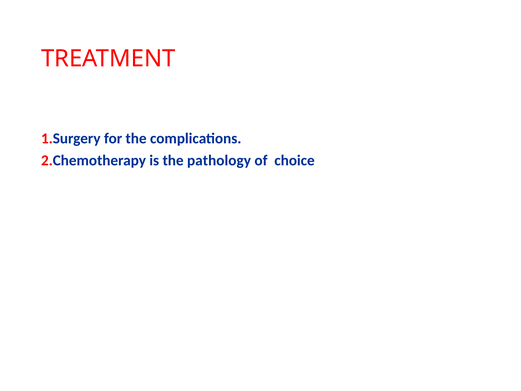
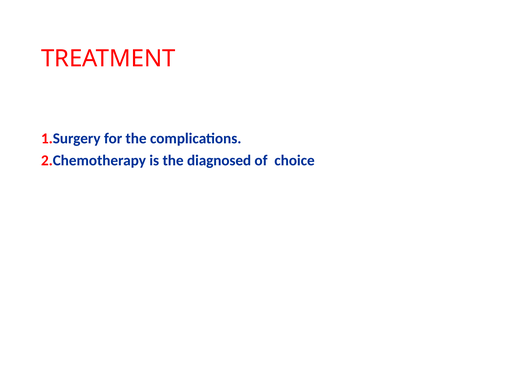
pathology: pathology -> diagnosed (219, 160)
